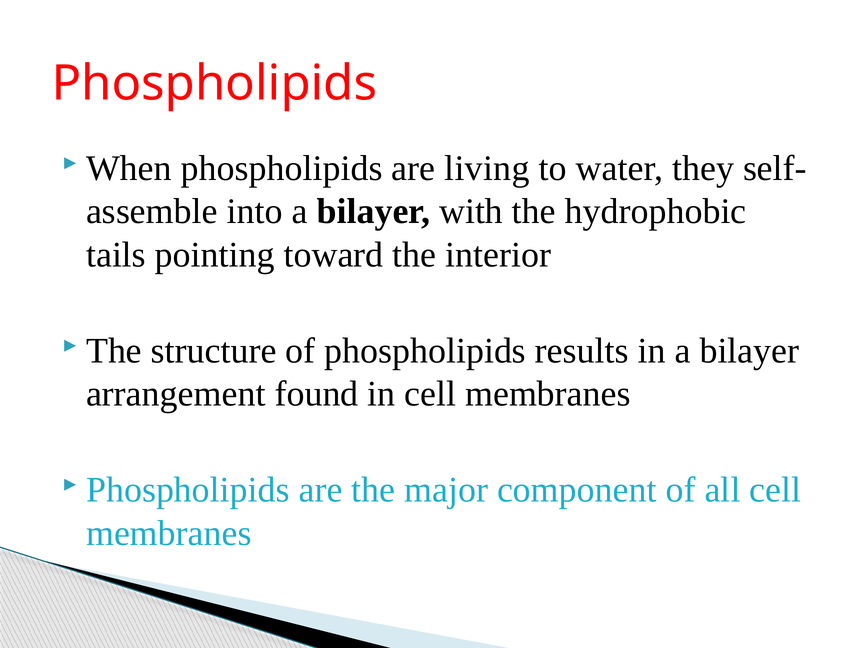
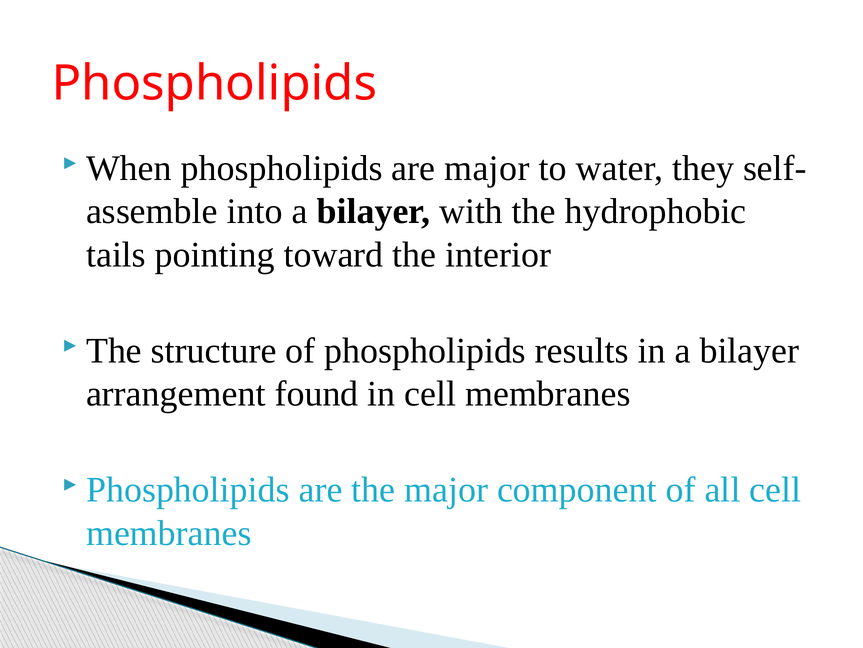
are living: living -> major (487, 168)
